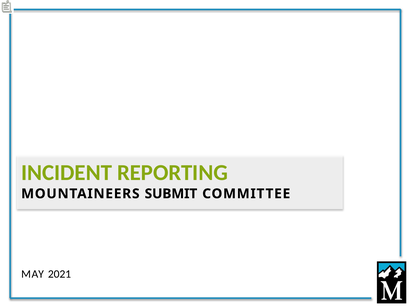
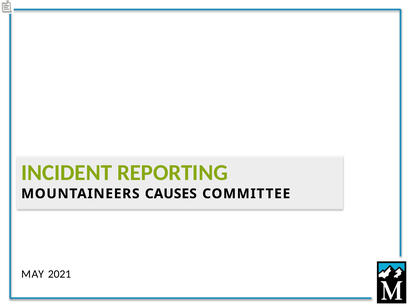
SUBMIT: SUBMIT -> CAUSES (171, 194)
